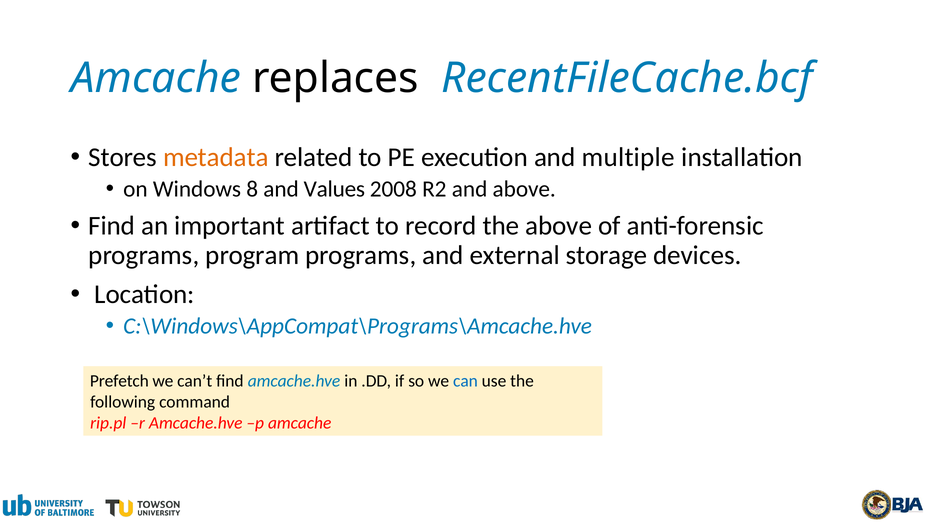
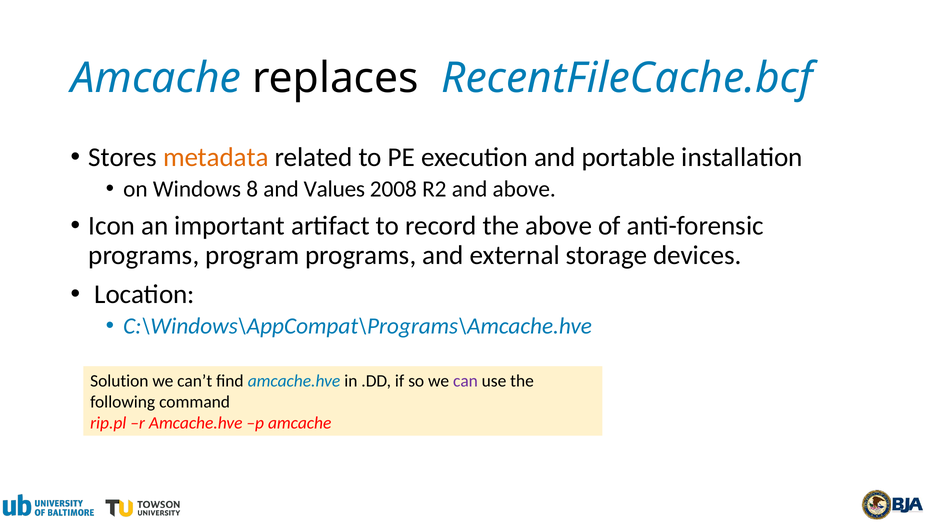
multiple: multiple -> portable (628, 157)
Find: Find -> Icon (112, 226)
Prefetch: Prefetch -> Solution (119, 381)
can colour: blue -> purple (465, 381)
